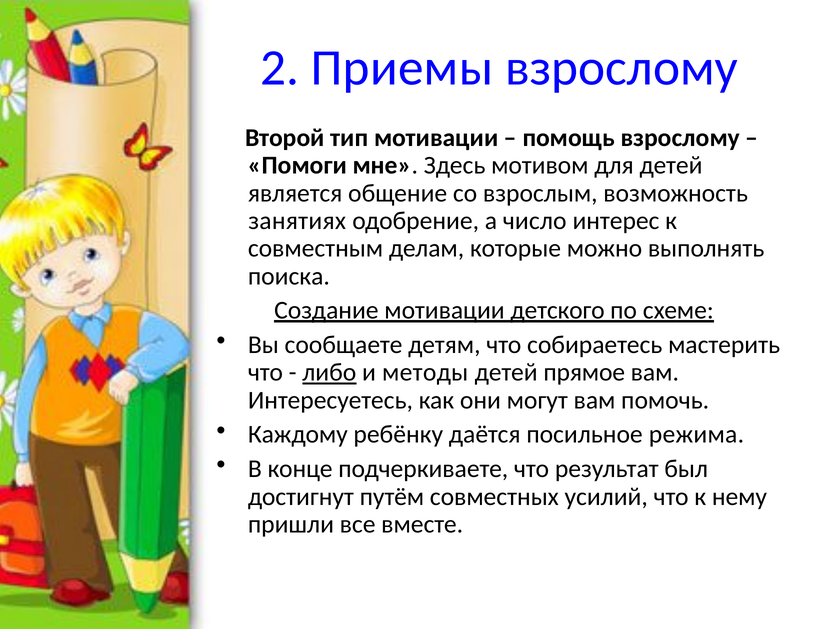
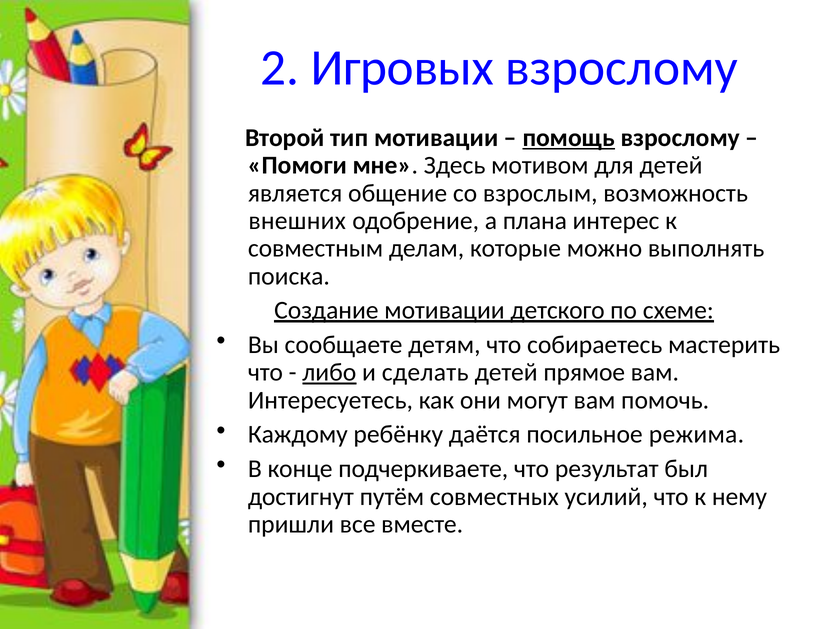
Приемы: Приемы -> Игровых (402, 68)
помощь underline: none -> present (569, 138)
занятиях: занятиях -> внешних (297, 221)
число: число -> плана (535, 221)
методы: методы -> сделать (425, 373)
